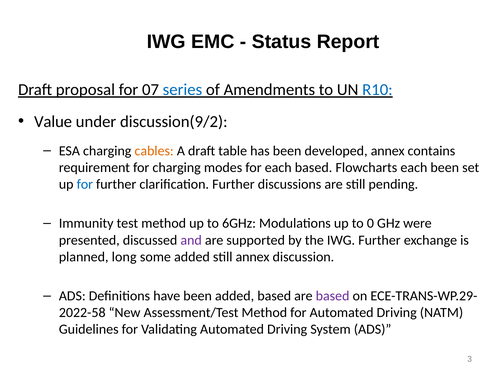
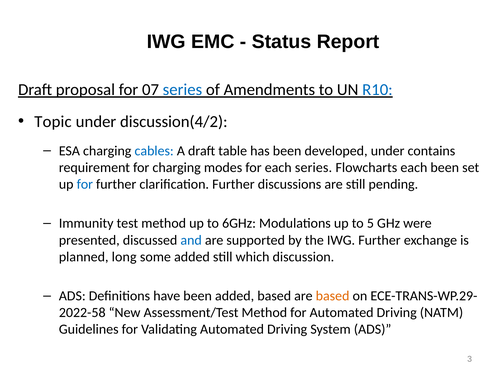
Value: Value -> Topic (53, 122)
discussion(9/2: discussion(9/2 -> discussion(4/2 (174, 122)
cables colour: orange -> blue (154, 151)
developed annex: annex -> under (388, 151)
each based: based -> series (314, 168)
0: 0 -> 5 (370, 224)
and colour: purple -> blue (191, 240)
still annex: annex -> which (253, 257)
based colour: purple -> orange (333, 296)
